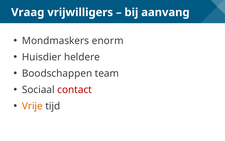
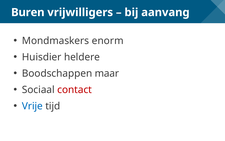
Vraag: Vraag -> Buren (28, 12)
team: team -> maar (107, 73)
Vrije colour: orange -> blue (32, 106)
